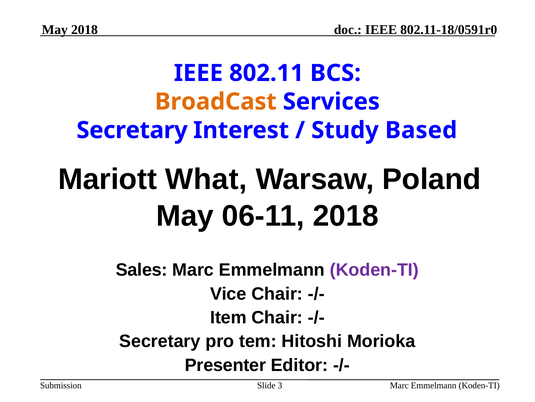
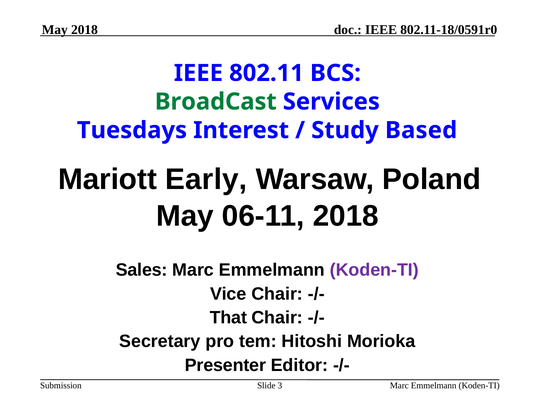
BroadCast colour: orange -> green (216, 101)
Secretary: Secretary -> Tuesdays (132, 130)
What: What -> Early (206, 179)
Item: Item -> That (228, 317)
